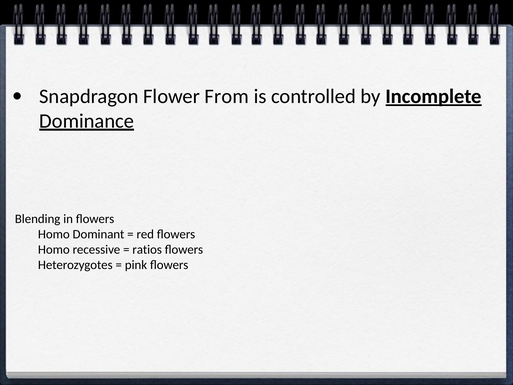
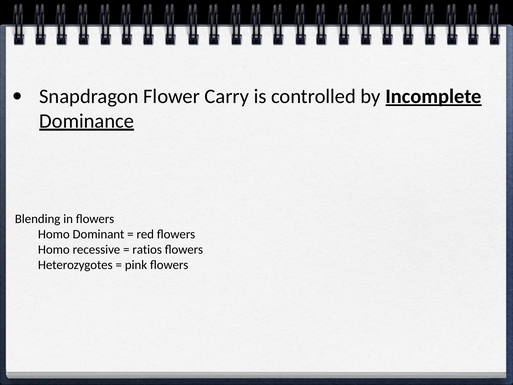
From: From -> Carry (227, 96)
